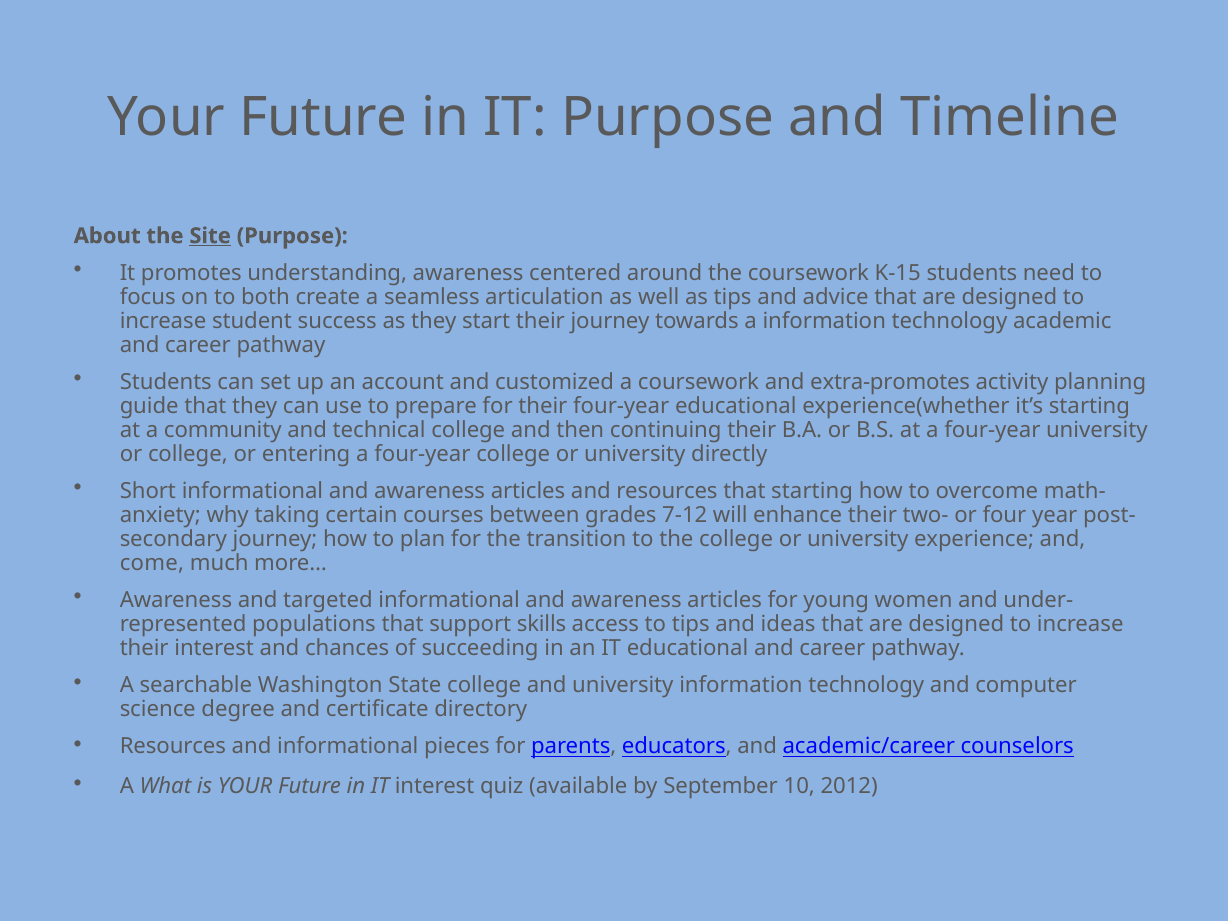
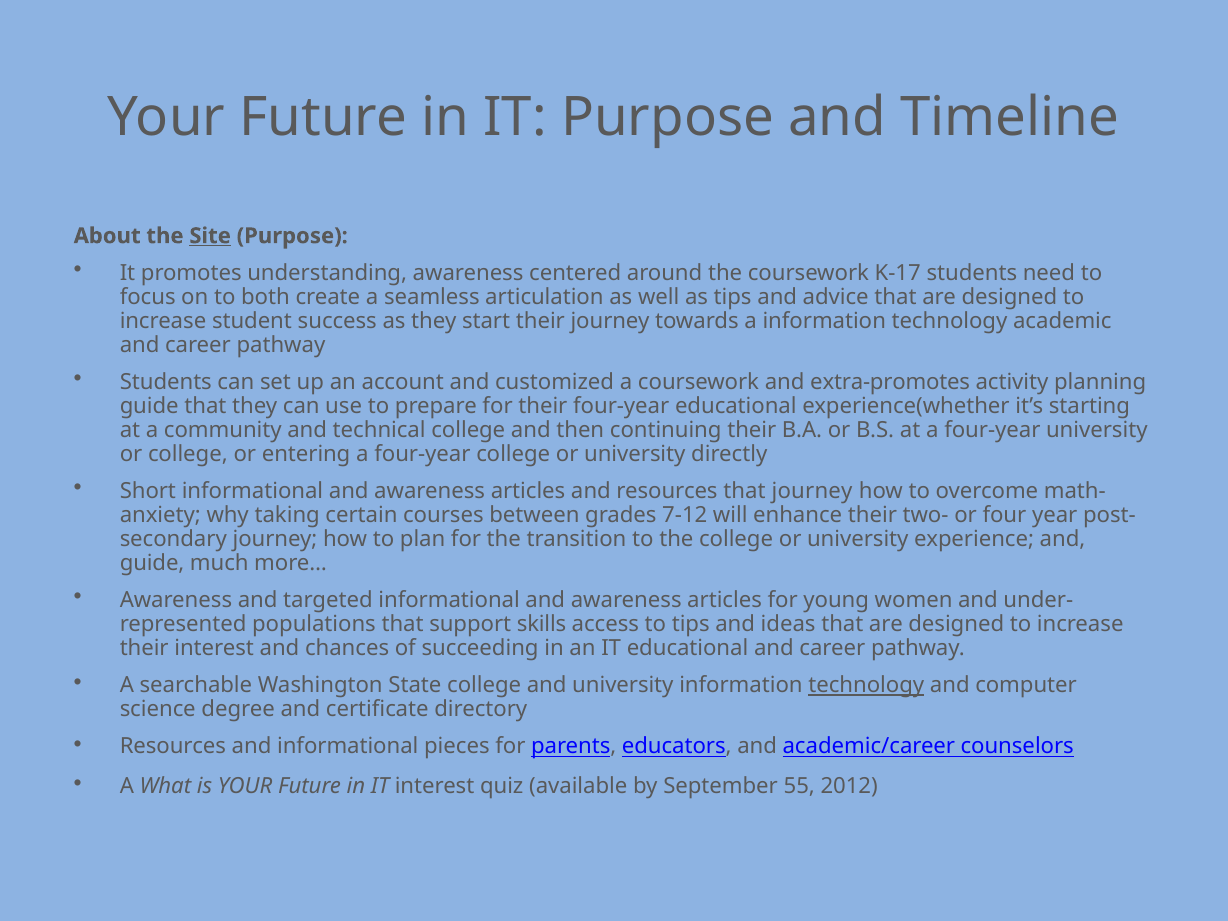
K-15: K-15 -> K-17 (898, 273)
that starting: starting -> journey (812, 491)
come: come -> guide (152, 563)
technology underline: none -> present (866, 685)
10: 10 -> 55 (799, 787)
